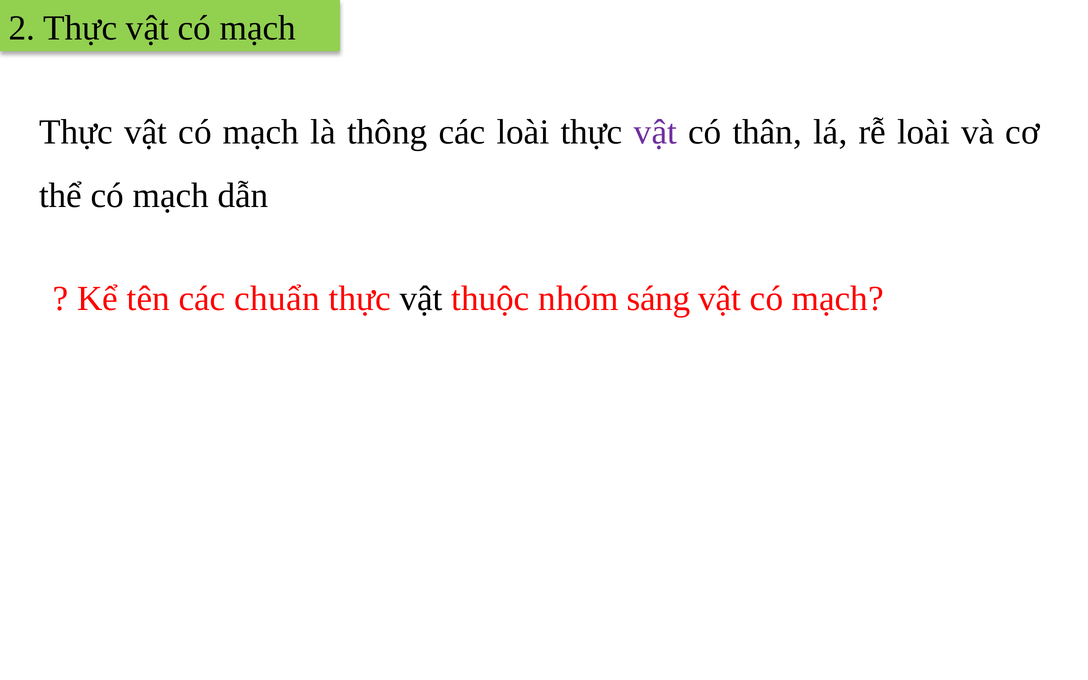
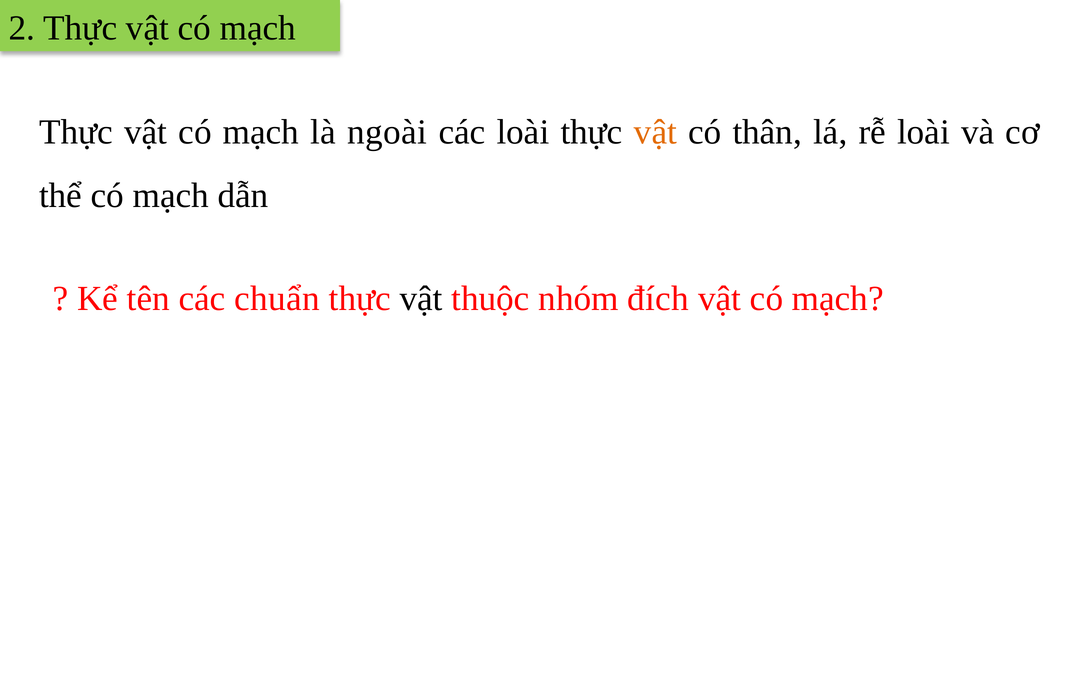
thông: thông -> ngoài (387, 132)
vật colour: purple -> orange (655, 132)
sáng: sáng -> đích (658, 299)
